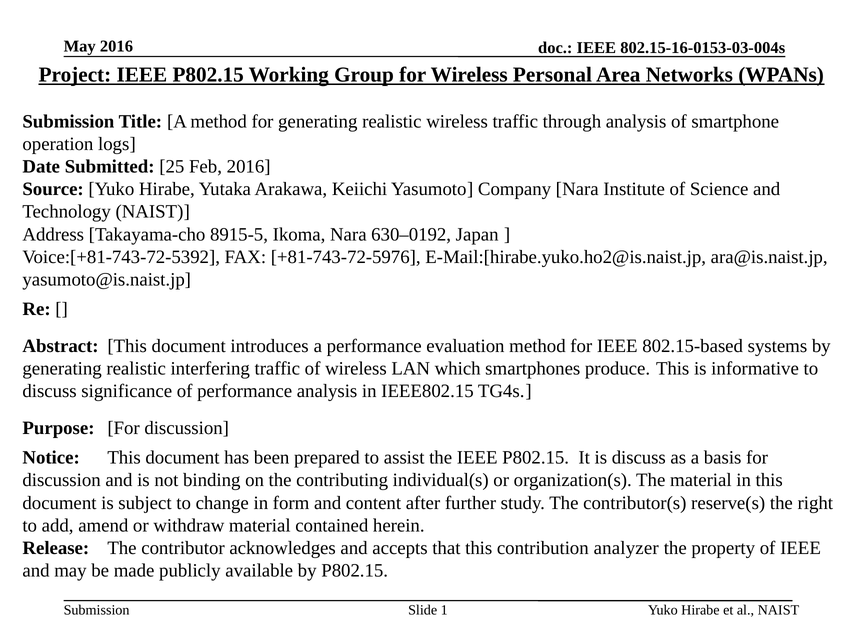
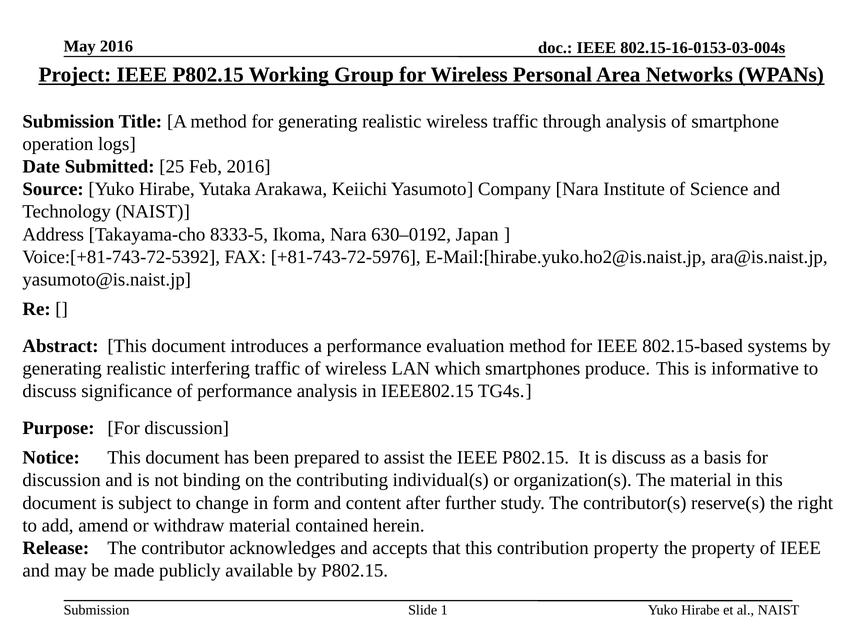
8915-5: 8915-5 -> 8333-5 (239, 235)
contribution analyzer: analyzer -> property (626, 549)
